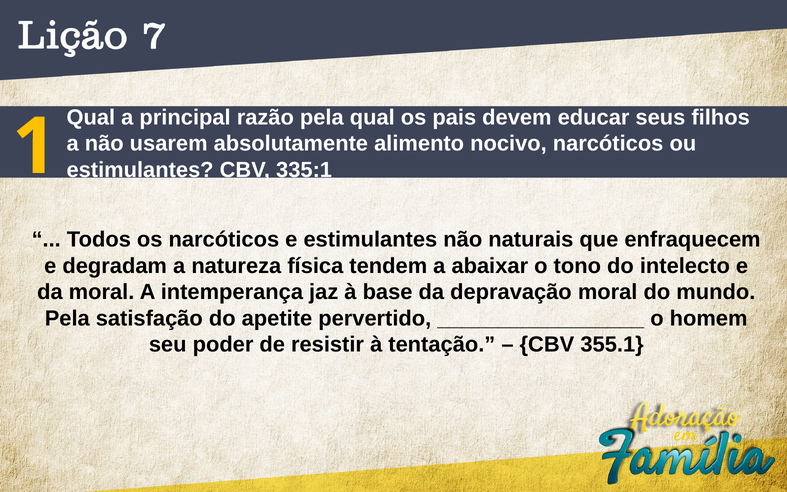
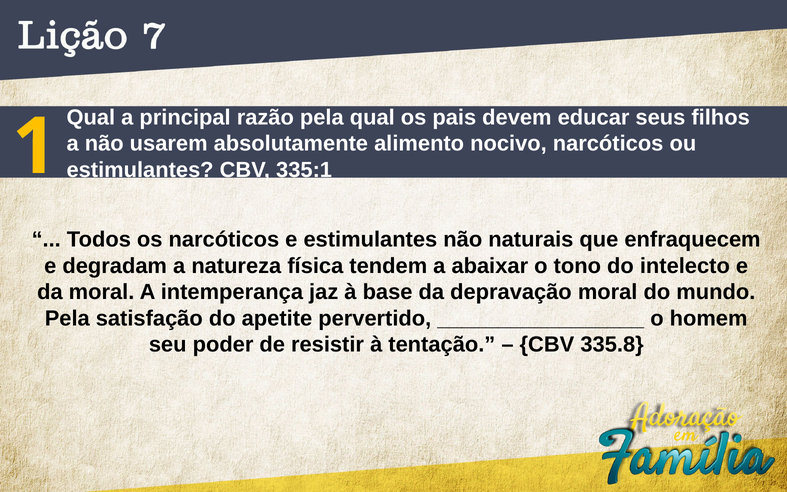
355.1: 355.1 -> 335.8 (612, 345)
